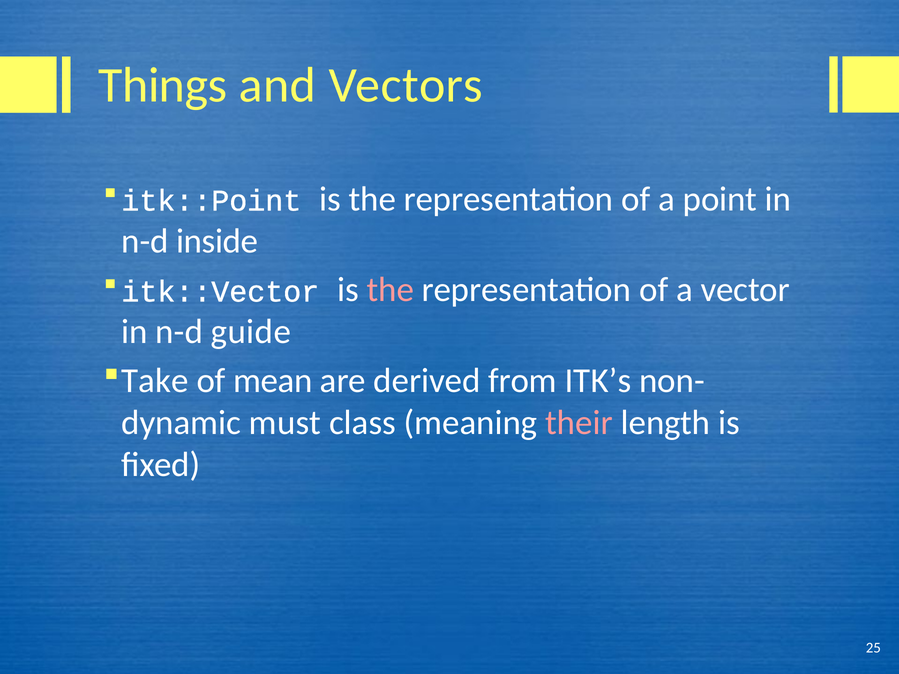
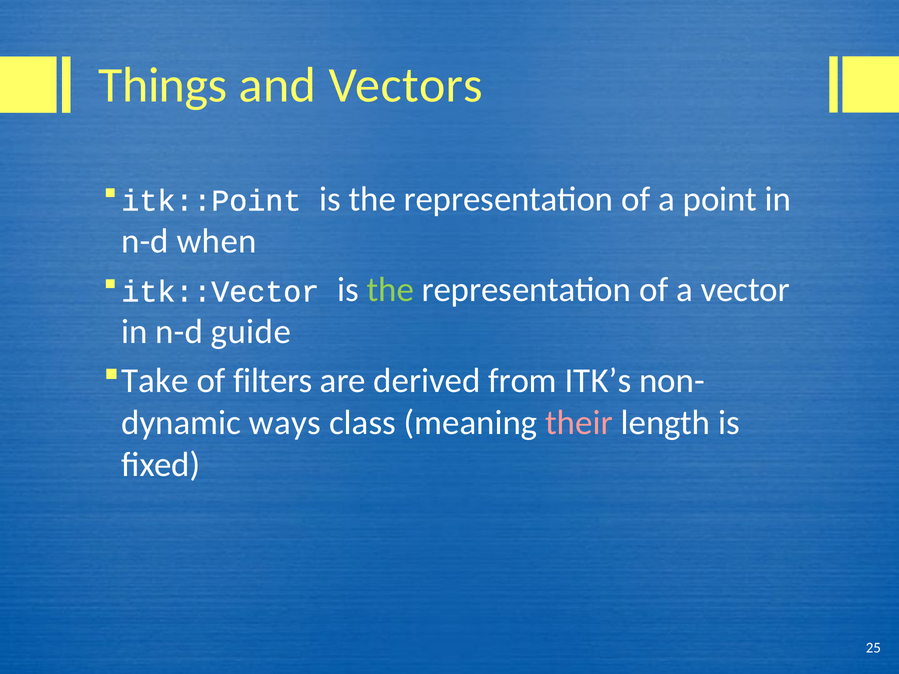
inside: inside -> when (217, 241)
the colour: pink -> light green (390, 290)
mean: mean -> filters (273, 381)
must: must -> ways (285, 423)
